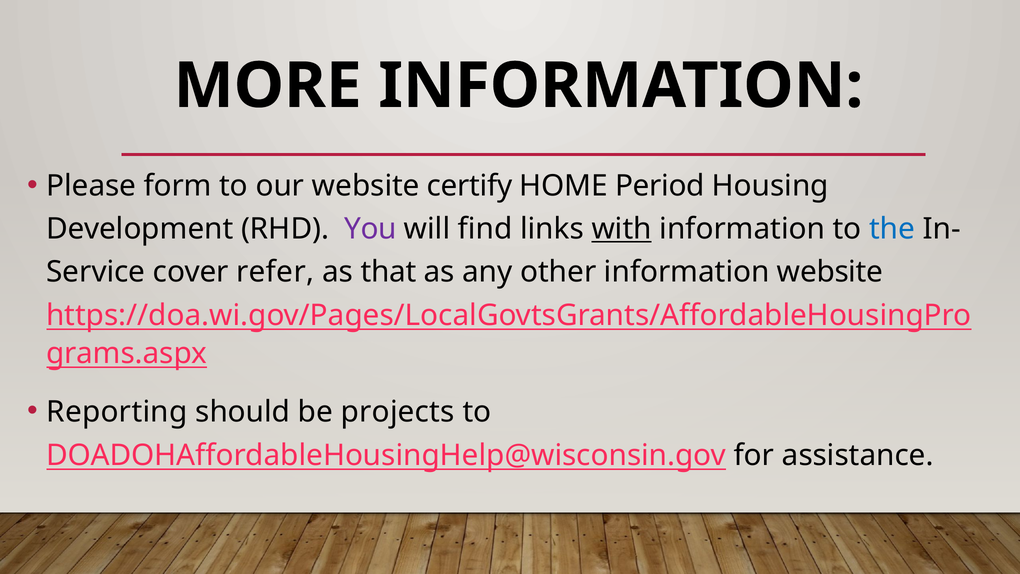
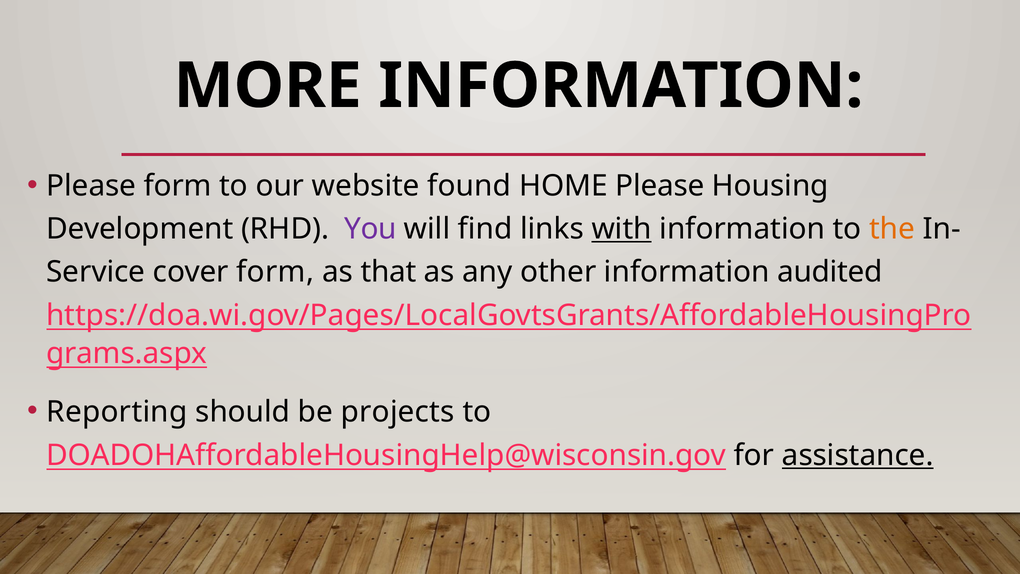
certify: certify -> found (469, 186)
HOME Period: Period -> Please (660, 186)
the colour: blue -> orange (892, 229)
cover refer: refer -> form (275, 272)
information website: website -> audited (830, 272)
assistance underline: none -> present (858, 455)
